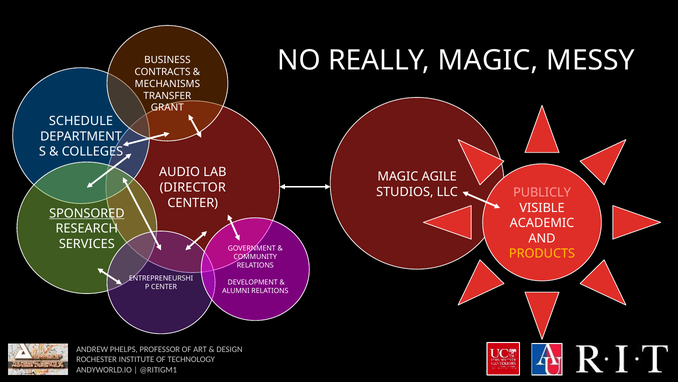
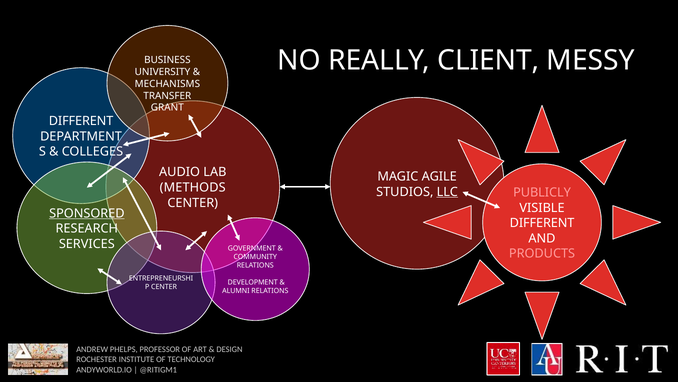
REALLY MAGIC: MAGIC -> CLIENT (488, 60)
CONTRACTS: CONTRACTS -> UNIVERSITY (162, 72)
SCHEDULE: SCHEDULE -> DIFFERENT (81, 121)
DIRECTOR: DIRECTOR -> METHODS (193, 187)
LLC underline: none -> present (447, 191)
ACADEMIC: ACADEMIC -> DIFFERENT (542, 223)
PRODUCTS colour: yellow -> pink (542, 253)
